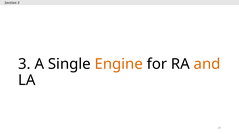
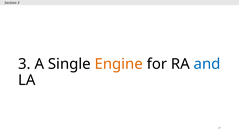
and colour: orange -> blue (207, 64)
